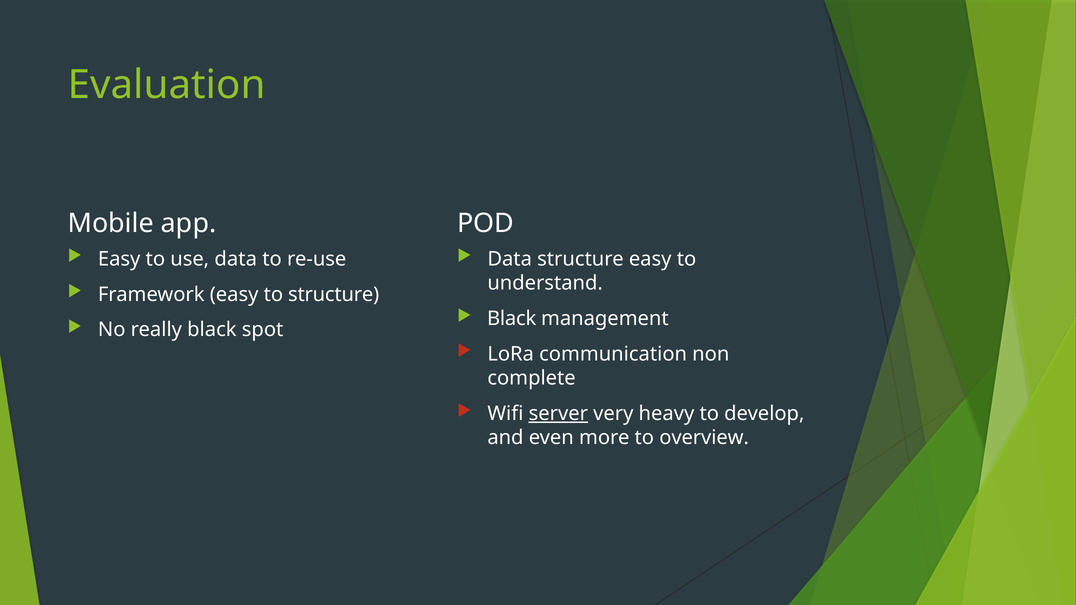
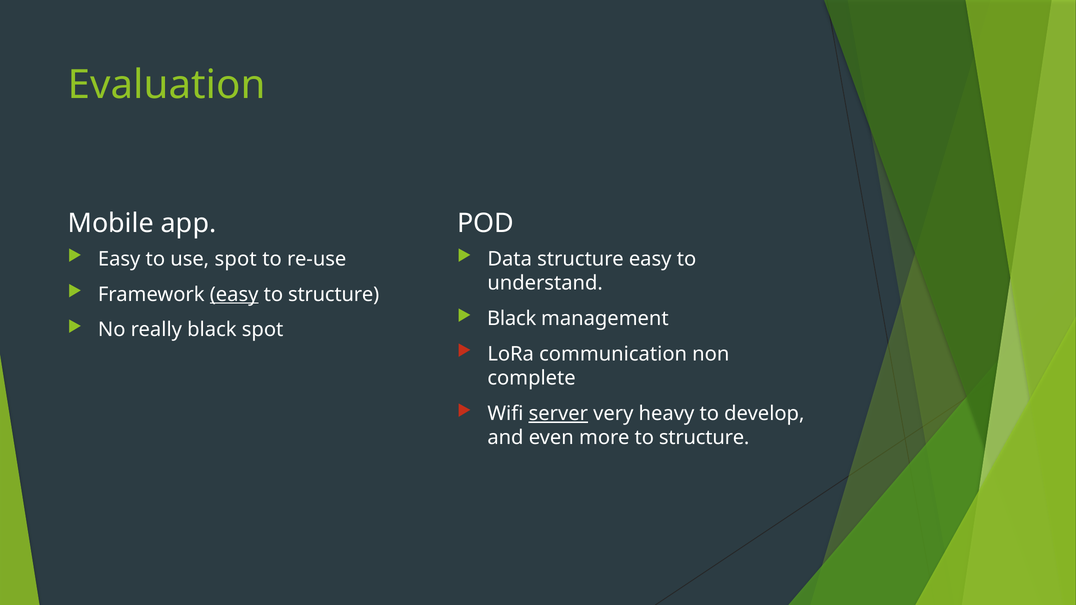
use data: data -> spot (236, 259)
easy underline: none -> present (234, 295)
more to overview: overview -> structure (704, 438)
